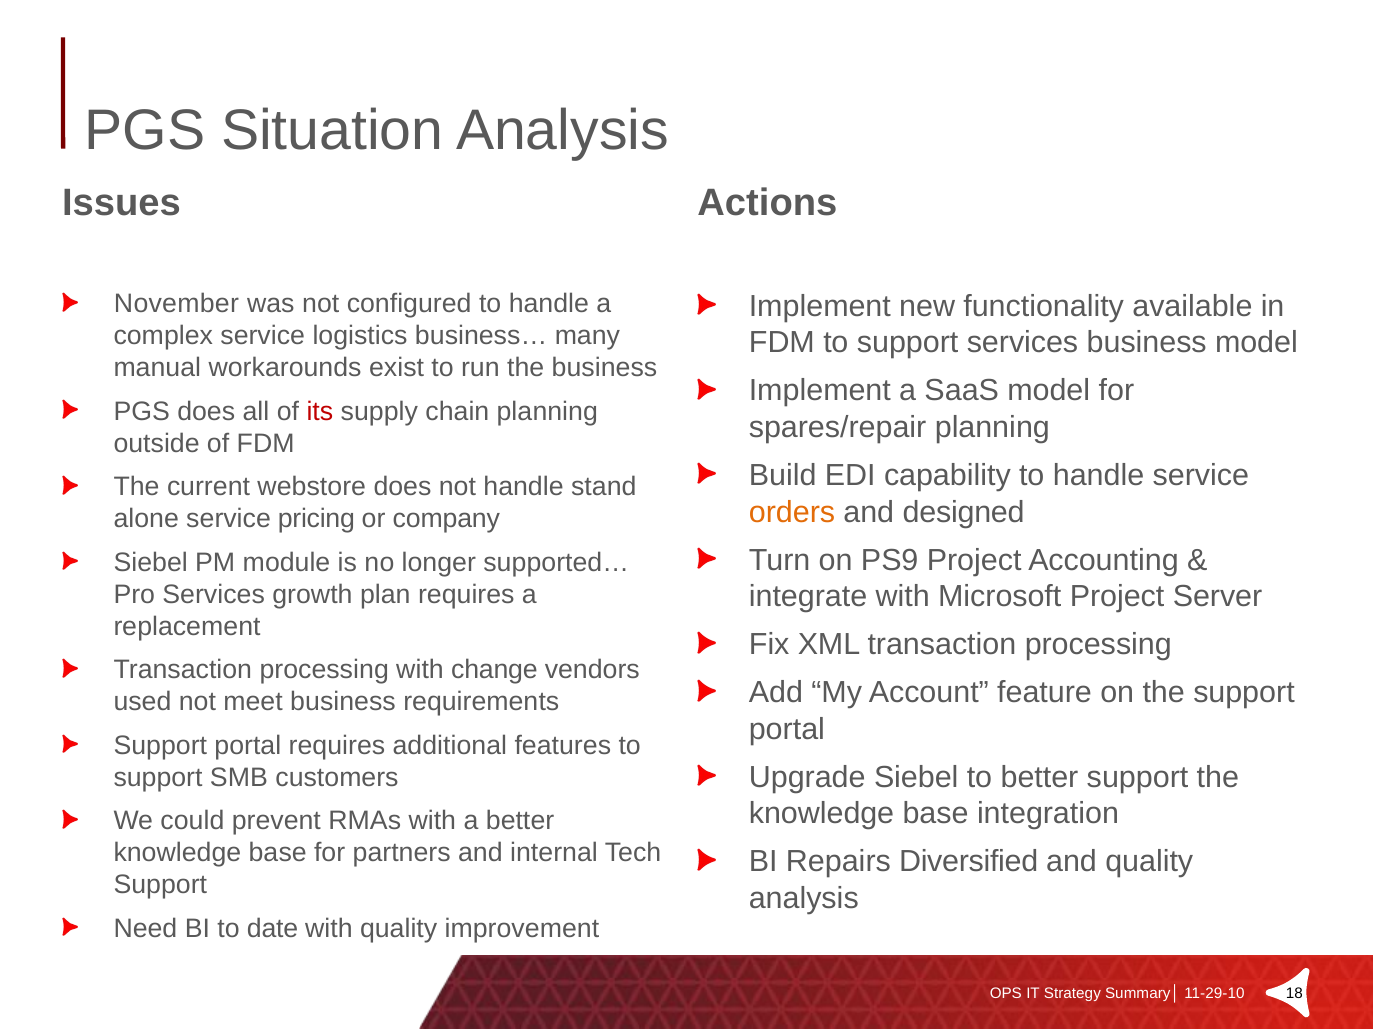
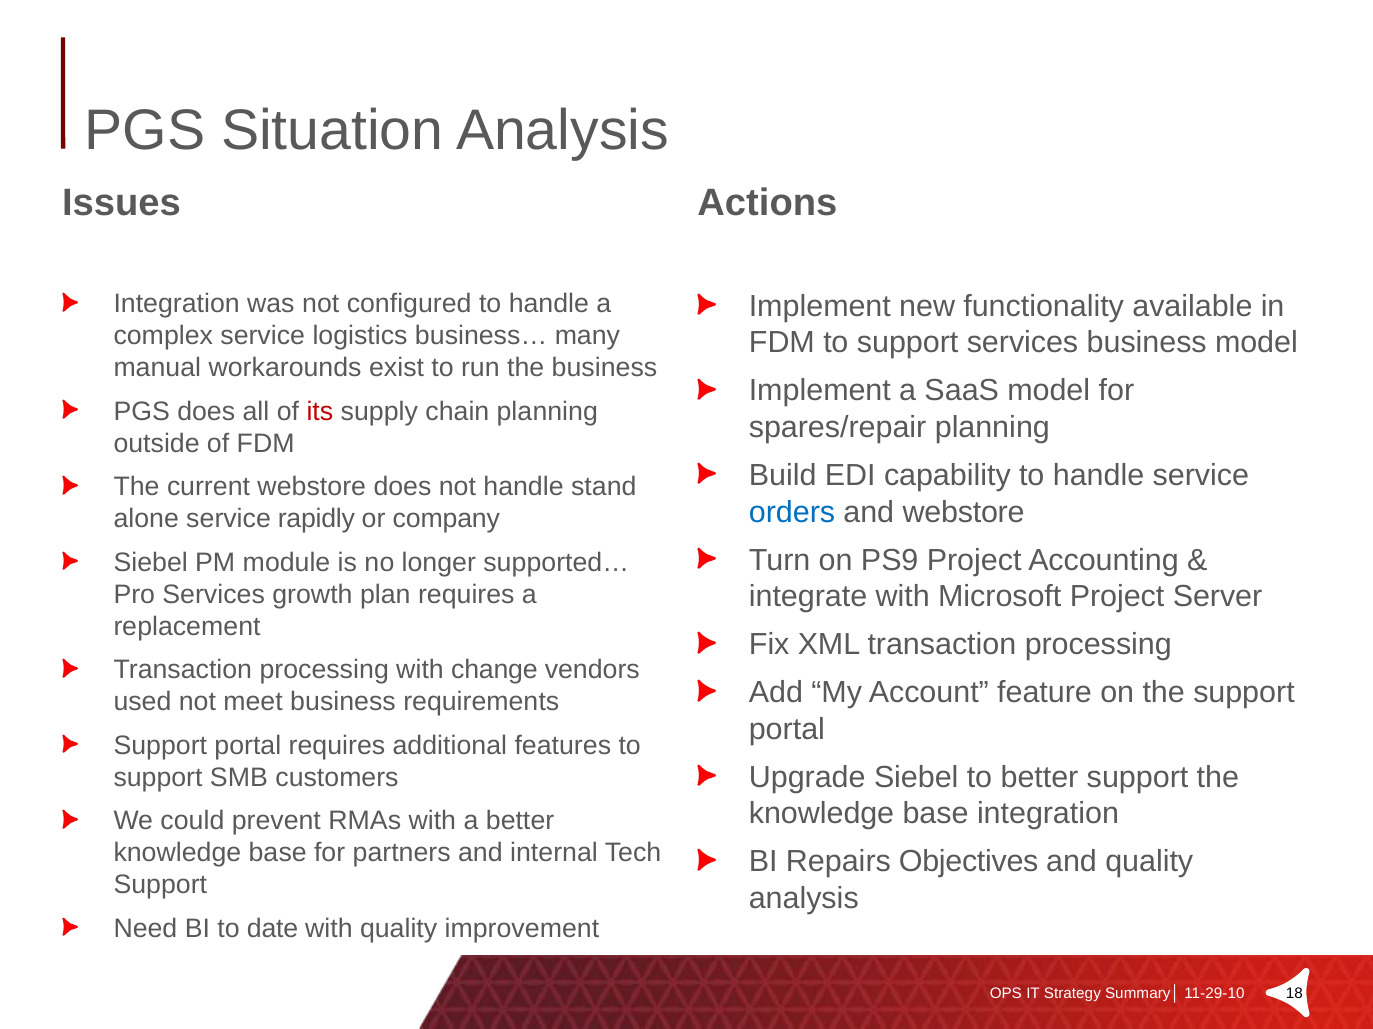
November: November -> Integration (177, 304)
orders colour: orange -> blue (792, 512)
and designed: designed -> webstore (964, 512)
pricing: pricing -> rapidly (316, 519)
Diversified: Diversified -> Objectives (969, 862)
